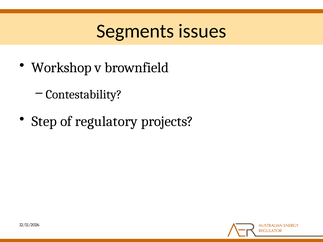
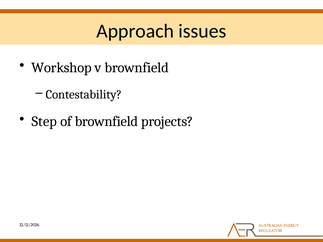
Segments: Segments -> Approach (135, 31)
of regulatory: regulatory -> brownfield (106, 122)
